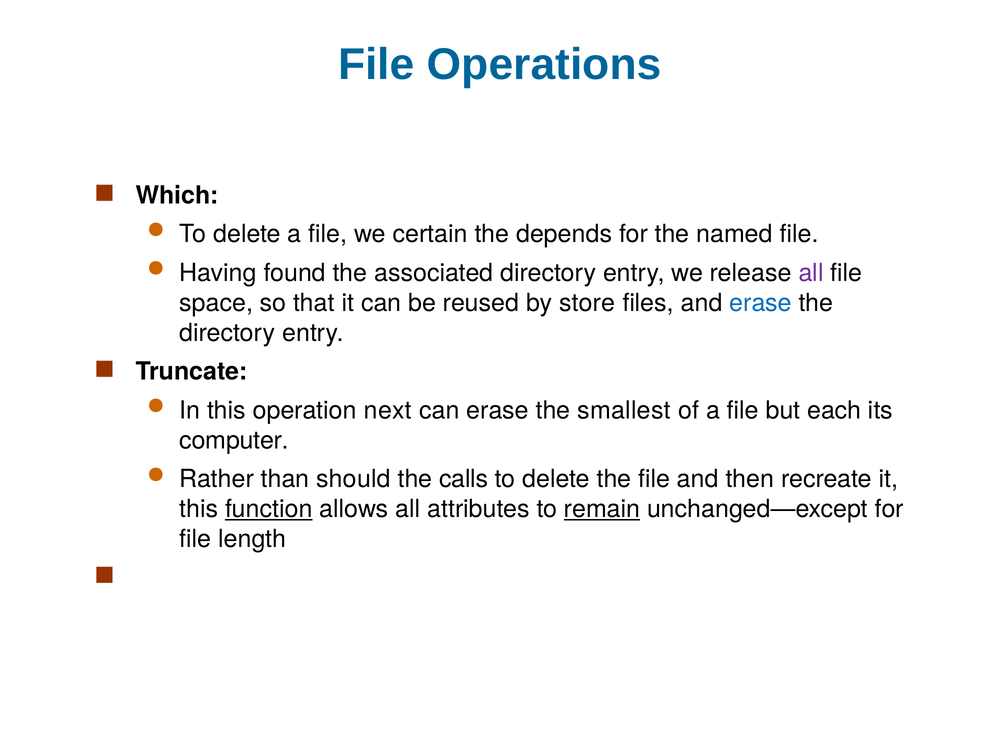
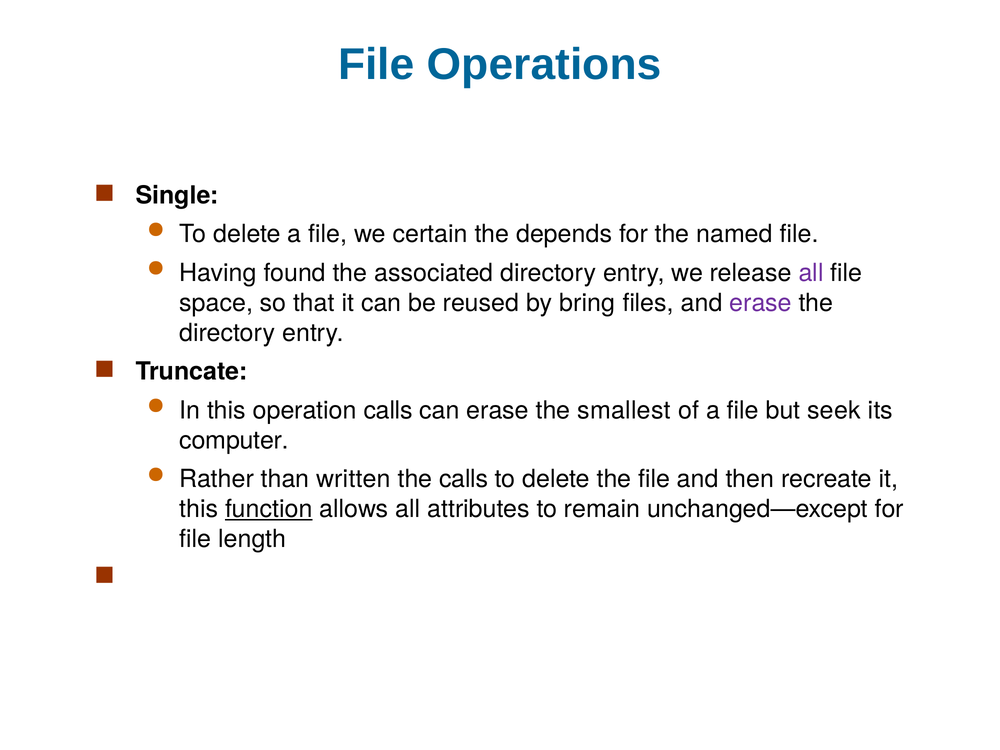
Which: Which -> Single (177, 195)
store: store -> bring (587, 303)
erase colour: blue -> purple (761, 303)
operation next: next -> calls (388, 410)
each: each -> seek (834, 410)
should: should -> written (353, 479)
remain underline: present -> none (602, 509)
